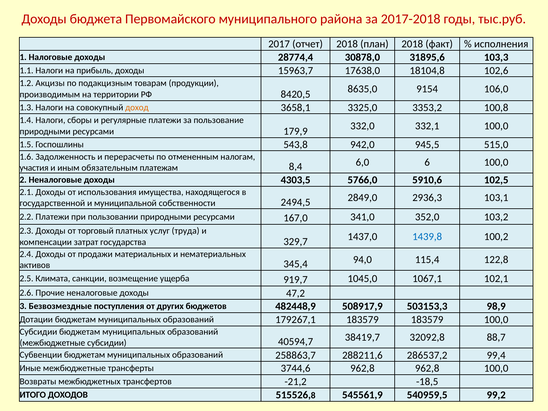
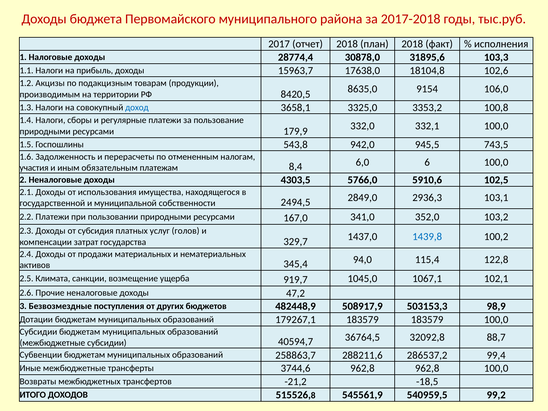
доход colour: orange -> blue (137, 107)
515,0: 515,0 -> 743,5 (496, 145)
торговый: торговый -> субсидия (96, 231)
труда: труда -> голов (186, 231)
38419,7: 38419,7 -> 36764,5 (362, 337)
